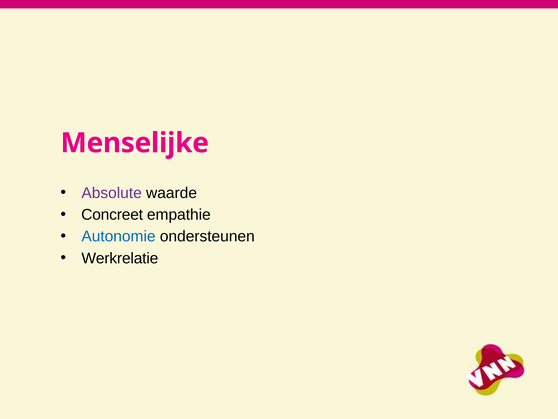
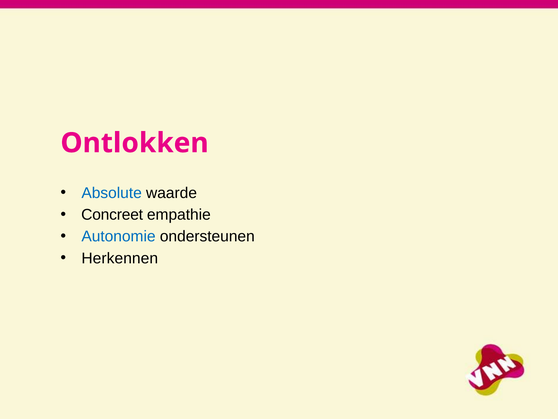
Menselijke: Menselijke -> Ontlokken (135, 143)
Absolute colour: purple -> blue (112, 193)
Werkrelatie: Werkrelatie -> Herkennen (120, 258)
